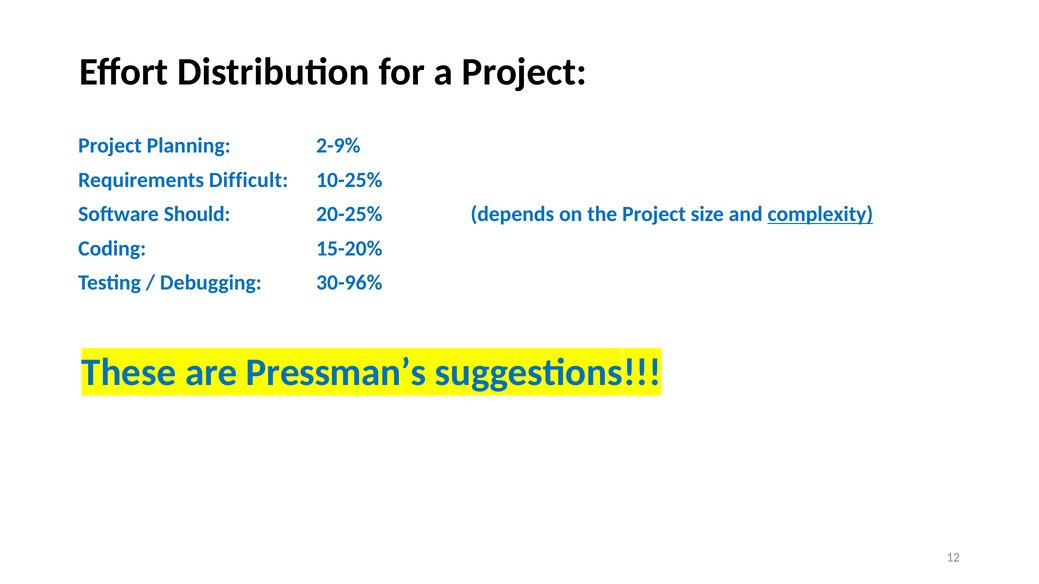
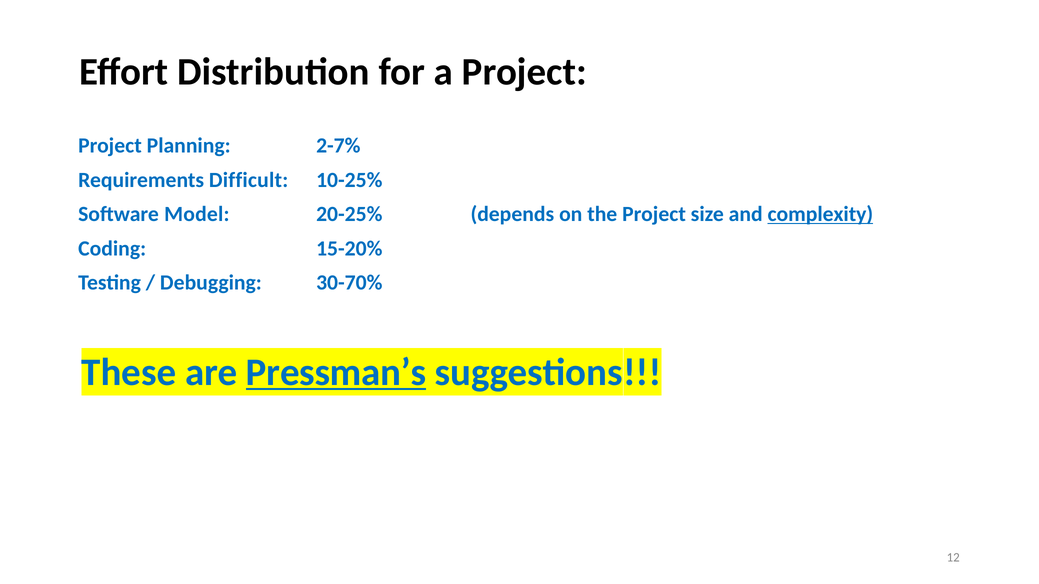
2-9%: 2-9% -> 2-7% (338, 146)
Should: Should -> Model (197, 214)
30-96%: 30-96% -> 30-70% (349, 283)
Pressman’s underline: none -> present (336, 373)
